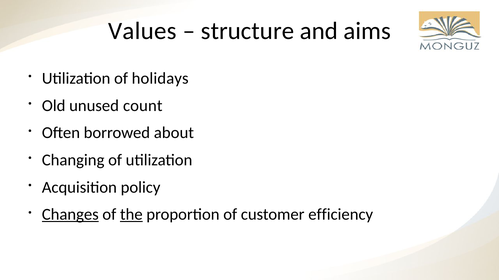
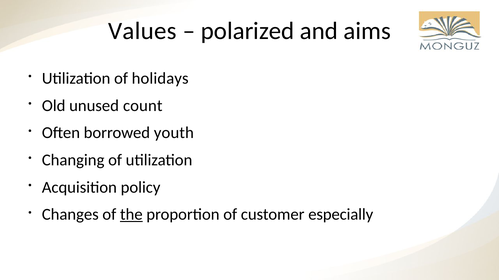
structure: structure -> polarized (248, 31)
about: about -> youth (174, 133)
Changes underline: present -> none (70, 215)
efficiency: efficiency -> especially (341, 215)
